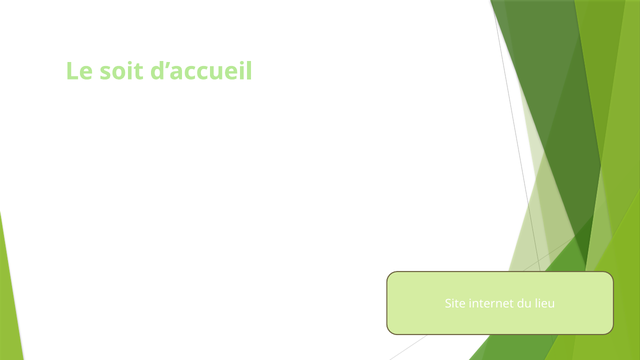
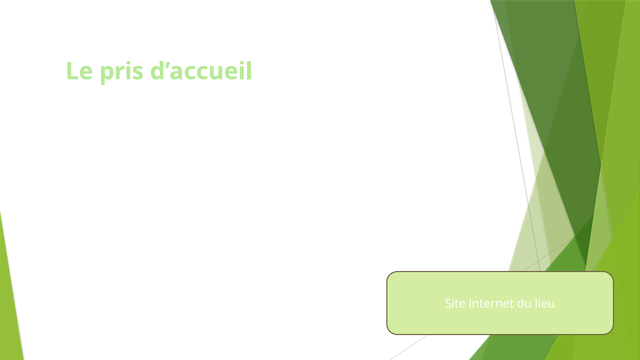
soit: soit -> pris (122, 71)
